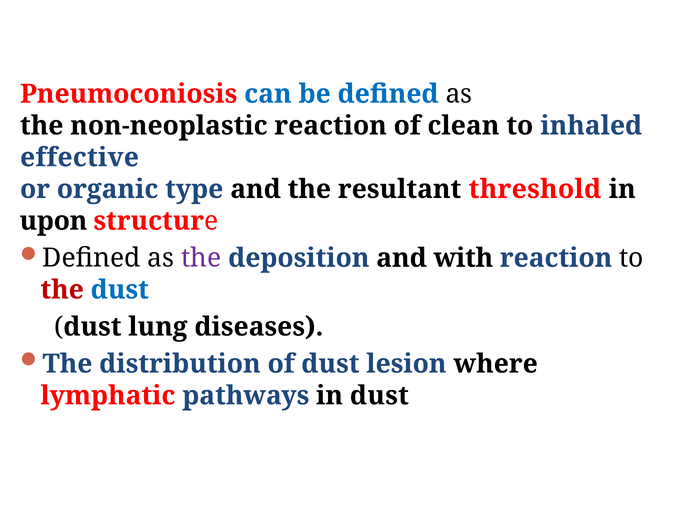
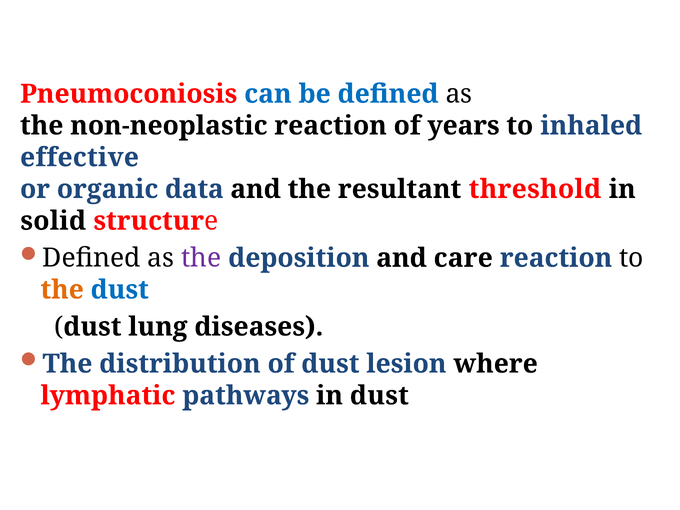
clean: clean -> years (464, 126)
type: type -> data (194, 189)
upon: upon -> solid (53, 221)
with: with -> care (463, 258)
the colour: red -> orange (62, 290)
